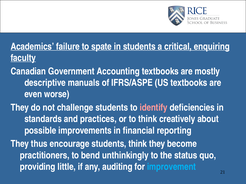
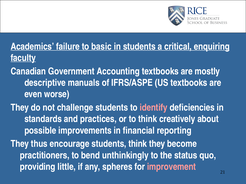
spate: spate -> basic (101, 47)
auditing: auditing -> spheres (117, 167)
improvement colour: light blue -> pink (172, 167)
